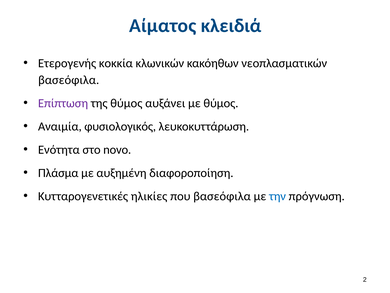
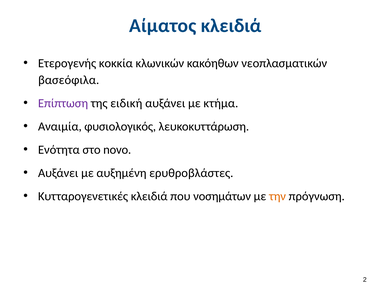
της θύμος: θύμος -> ειδική (126, 103)
με θύμος: θύμος -> κτήμα (221, 103)
Πλάσμα: Πλάσμα -> Αυξάνει (58, 173)
διαφοροποίηση: διαφοροποίηση -> ερυθροβλάστες (191, 173)
Κυτταρογενετικές ηλικίες: ηλικίες -> κλειδιά (149, 196)
που βασεόφιλα: βασεόφιλα -> νοσημάτων (222, 196)
την colour: blue -> orange (278, 196)
